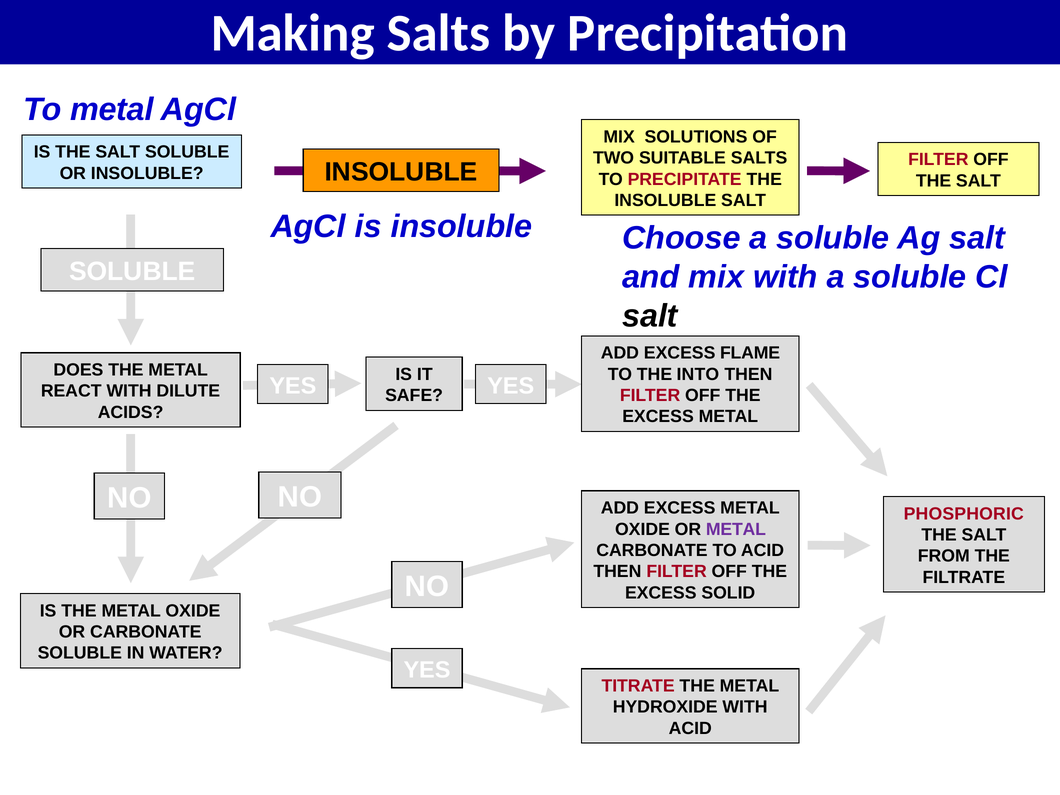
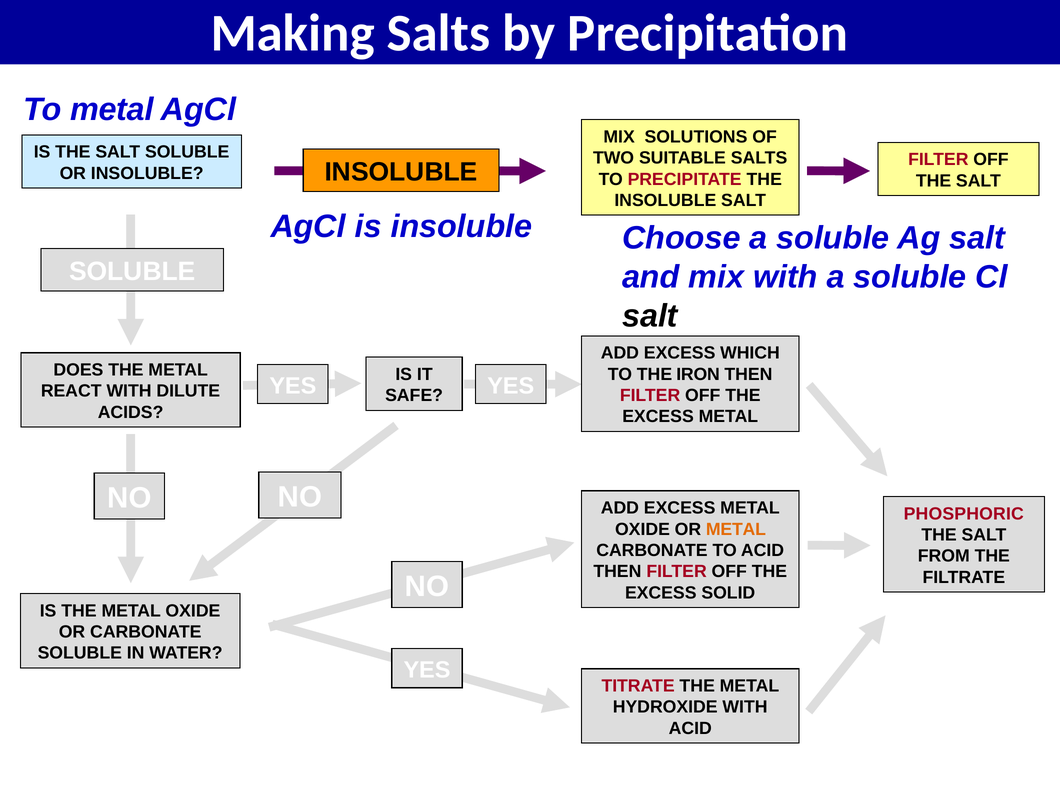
FLAME: FLAME -> WHICH (750, 353)
INTO: INTO -> IRON (698, 374)
METAL colour: purple -> orange (736, 529)
